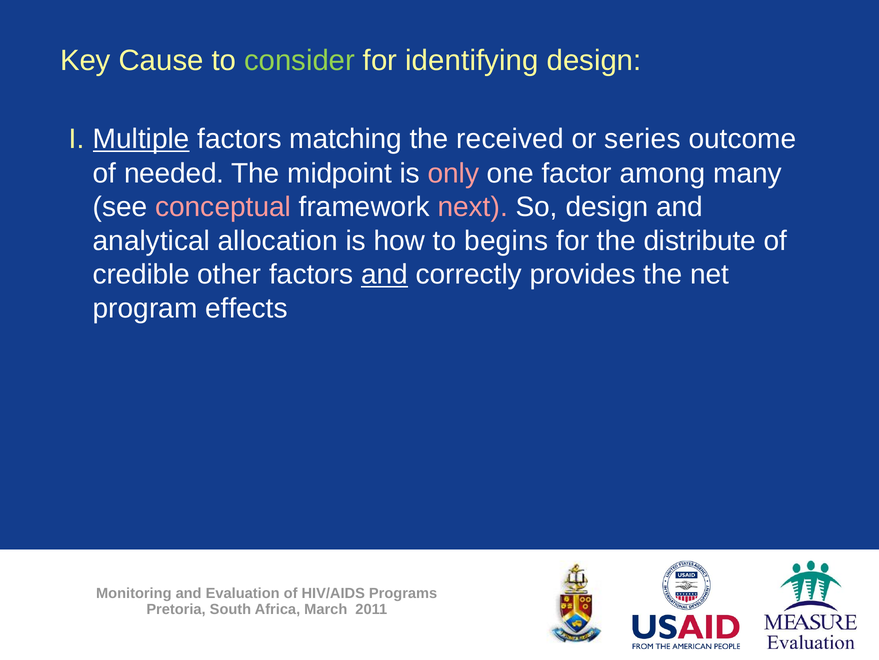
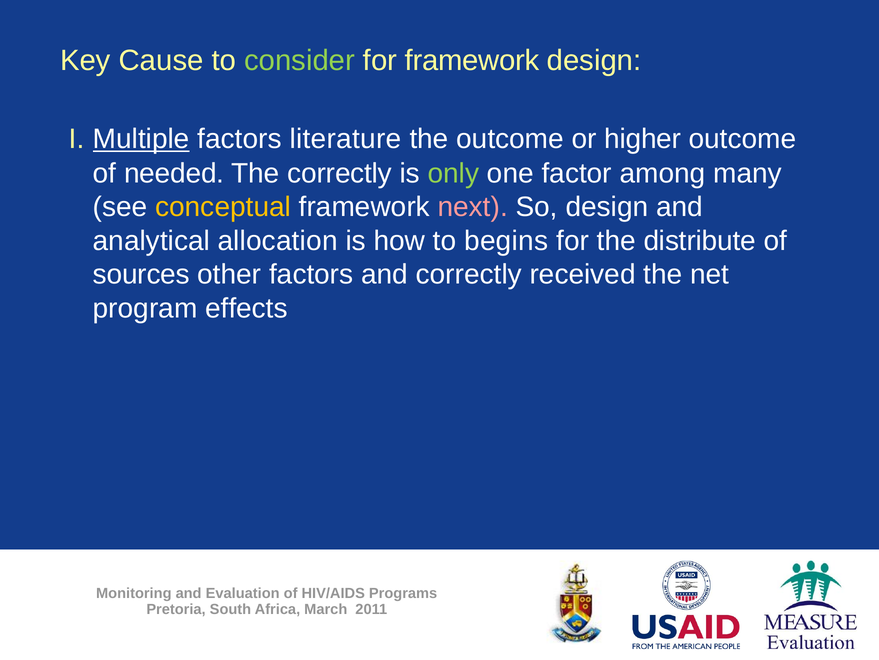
for identifying: identifying -> framework (472, 61)
matching: matching -> literature (345, 139)
the received: received -> outcome (510, 139)
series: series -> higher (643, 139)
The midpoint: midpoint -> correctly (340, 173)
only colour: pink -> light green (453, 173)
conceptual colour: pink -> yellow (223, 207)
credible: credible -> sources (141, 274)
and underline: present -> none (385, 274)
provides: provides -> received (583, 274)
